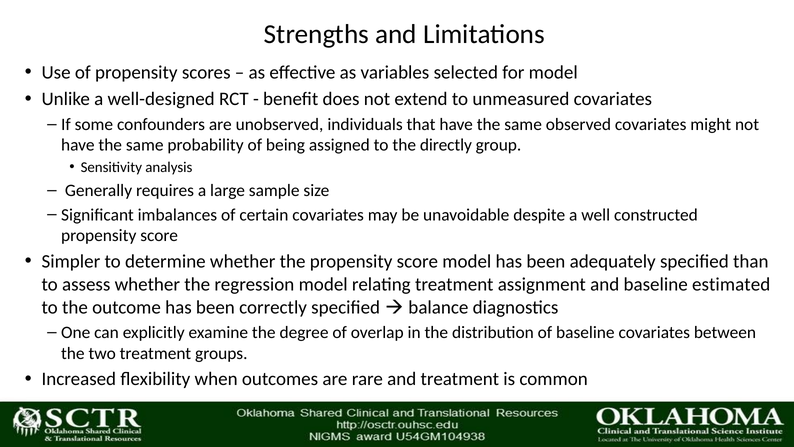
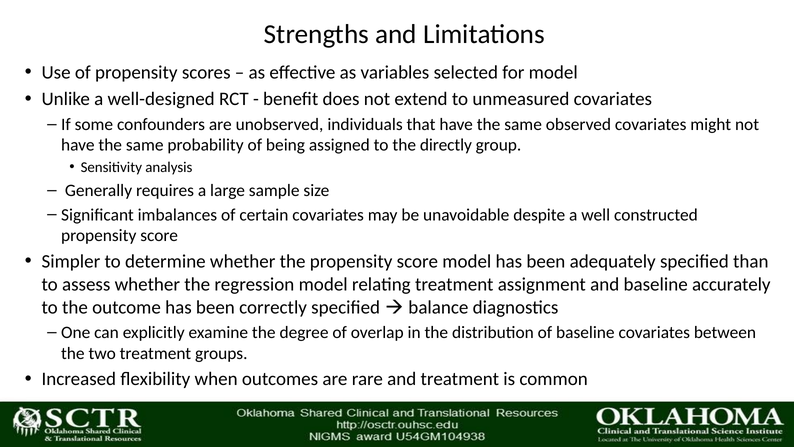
estimated: estimated -> accurately (731, 284)
